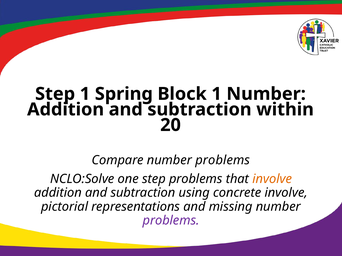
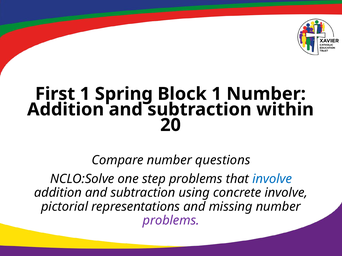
Step: Step -> First (55, 94)
Compare number problems: problems -> questions (223, 161)
involve colour: orange -> blue (272, 179)
